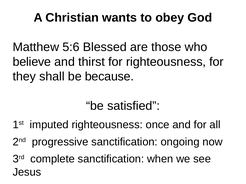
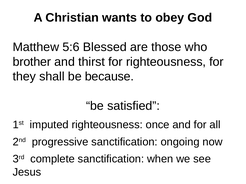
believe: believe -> brother (32, 62)
